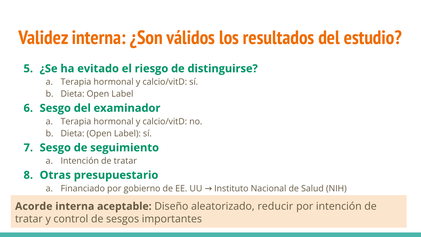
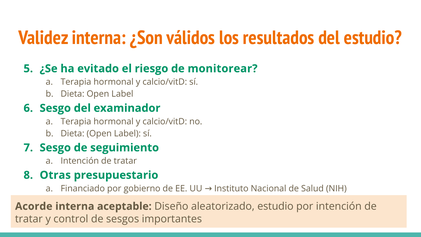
distinguirse: distinguirse -> monitorear (223, 69)
aleatorizado reducir: reducir -> estudio (275, 206)
